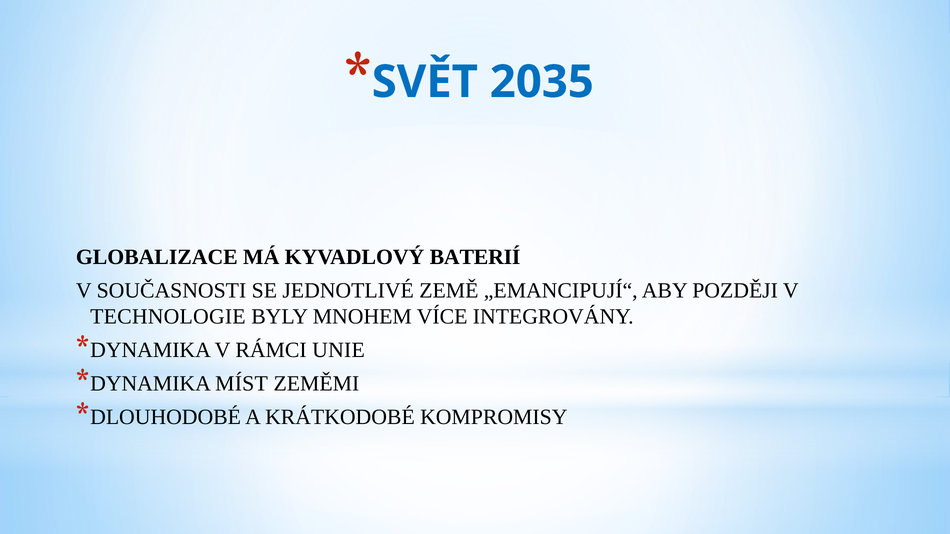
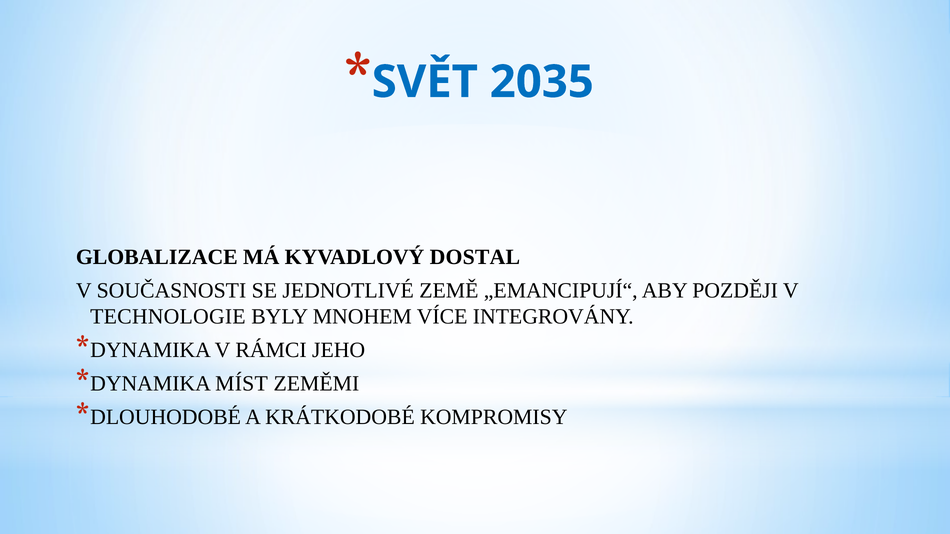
BATERIÍ: BATERIÍ -> DOSTAL (475, 257)
UNIE: UNIE -> JEHO (339, 350)
